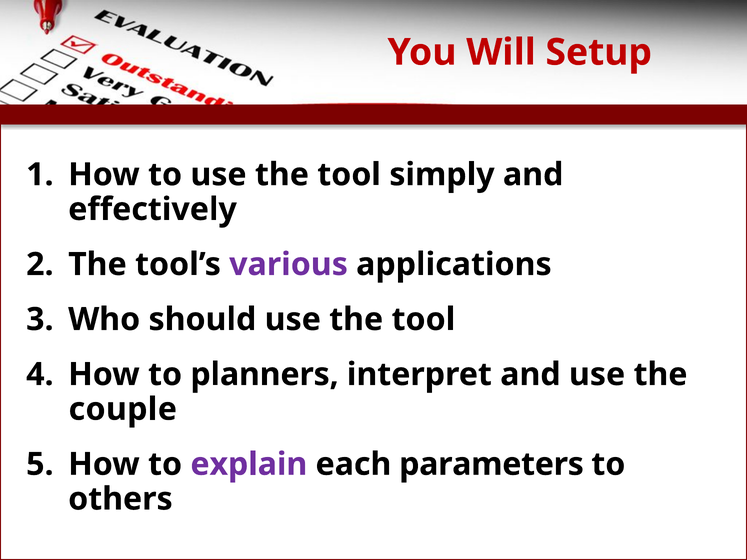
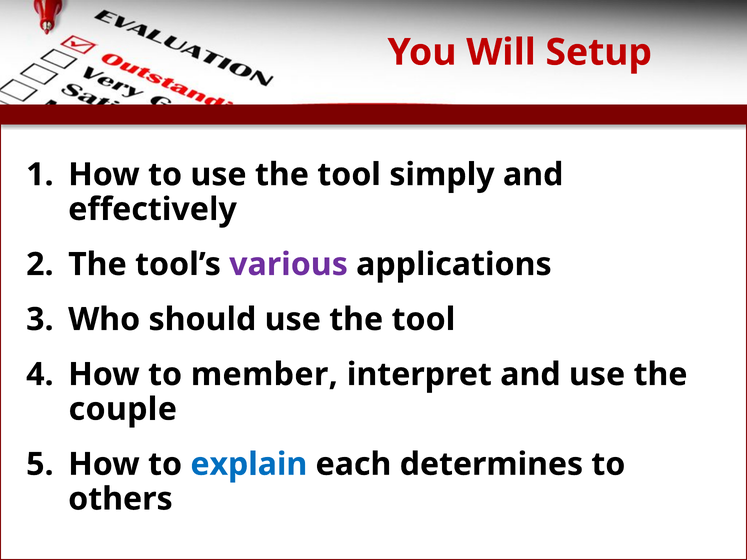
planners: planners -> member (264, 375)
explain colour: purple -> blue (249, 464)
parameters: parameters -> determines (491, 464)
